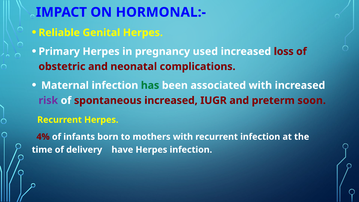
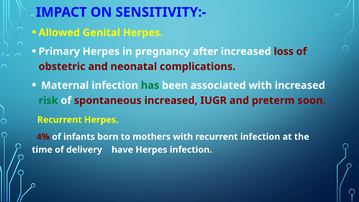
HORMONAL:-: HORMONAL:- -> SENSITIVITY:- (161, 12)
Reliable: Reliable -> Allowed (59, 33)
used: used -> after (205, 51)
risk colour: purple -> green (48, 100)
